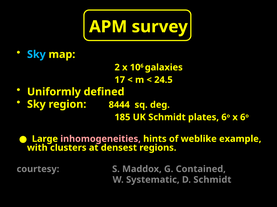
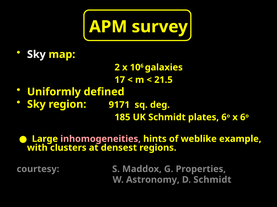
Sky colour: light blue -> white (36, 55)
24.5: 24.5 -> 21.5 (163, 80)
8444: 8444 -> 9171 (119, 105)
Contained: Contained -> Properties (201, 170)
Systematic: Systematic -> Astronomy (153, 180)
